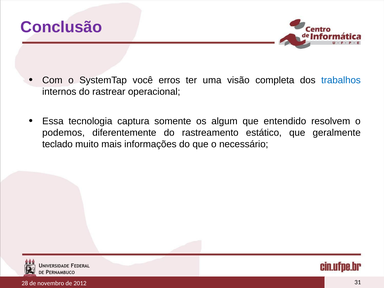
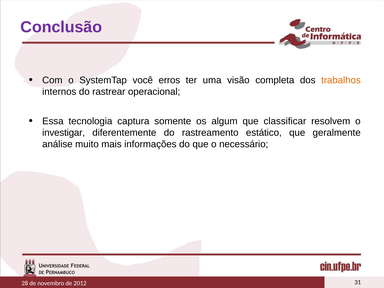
trabalhos colour: blue -> orange (341, 80)
entendido: entendido -> classificar (285, 121)
podemos: podemos -> investigar (64, 133)
teclado: teclado -> análise (57, 144)
